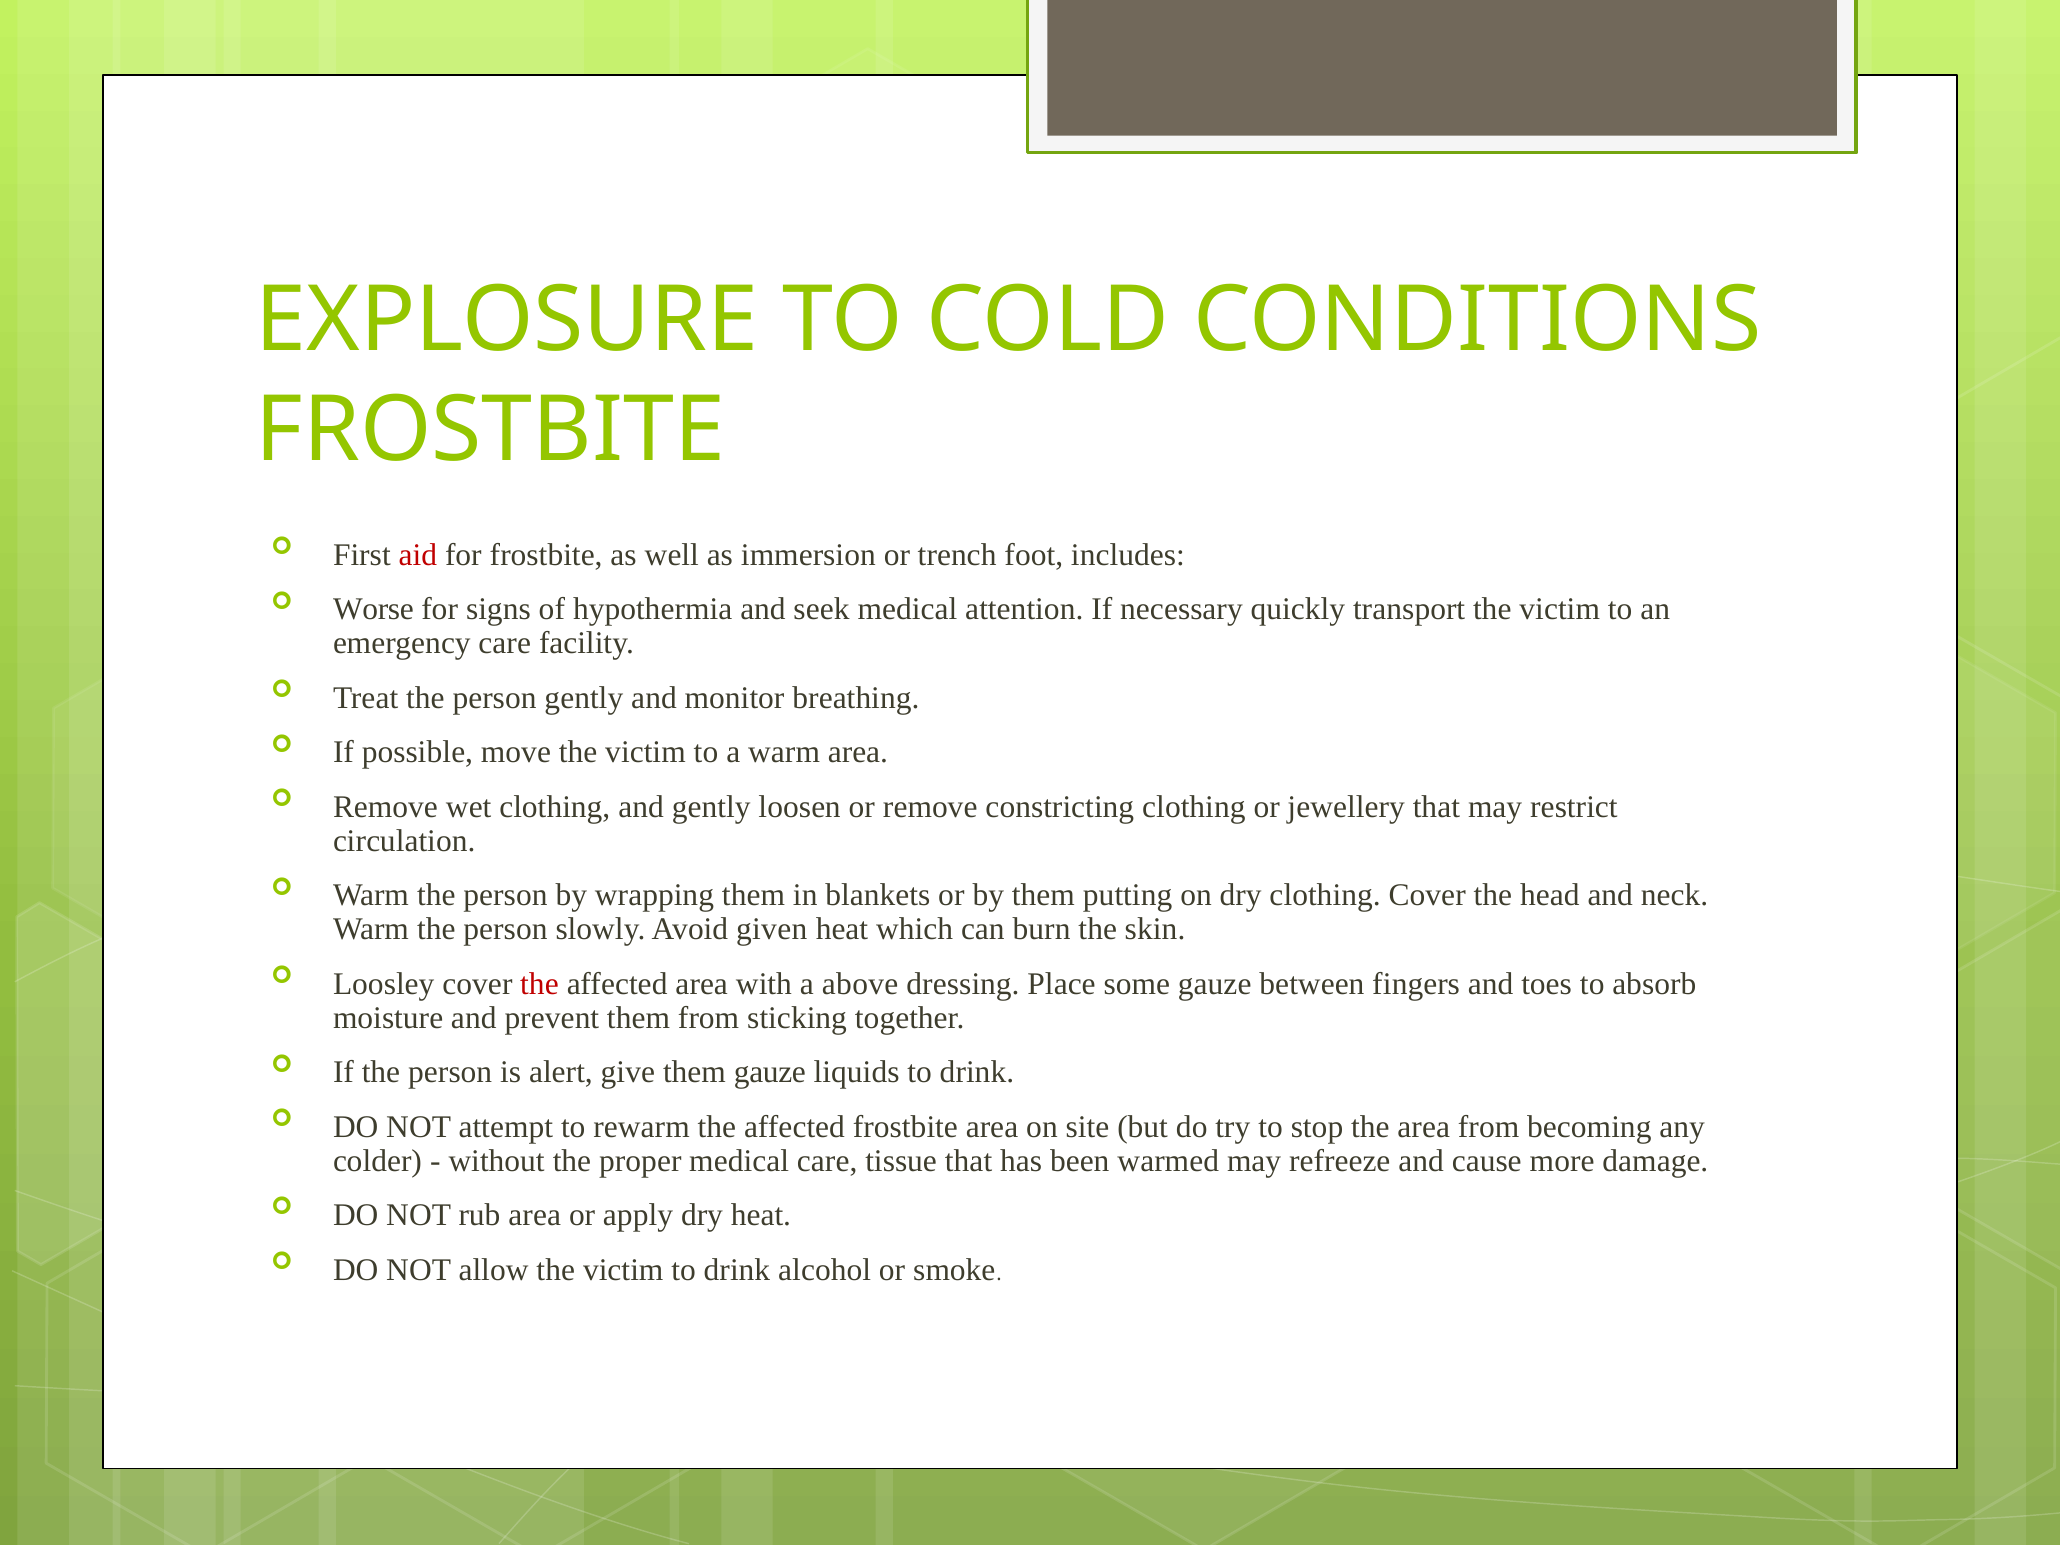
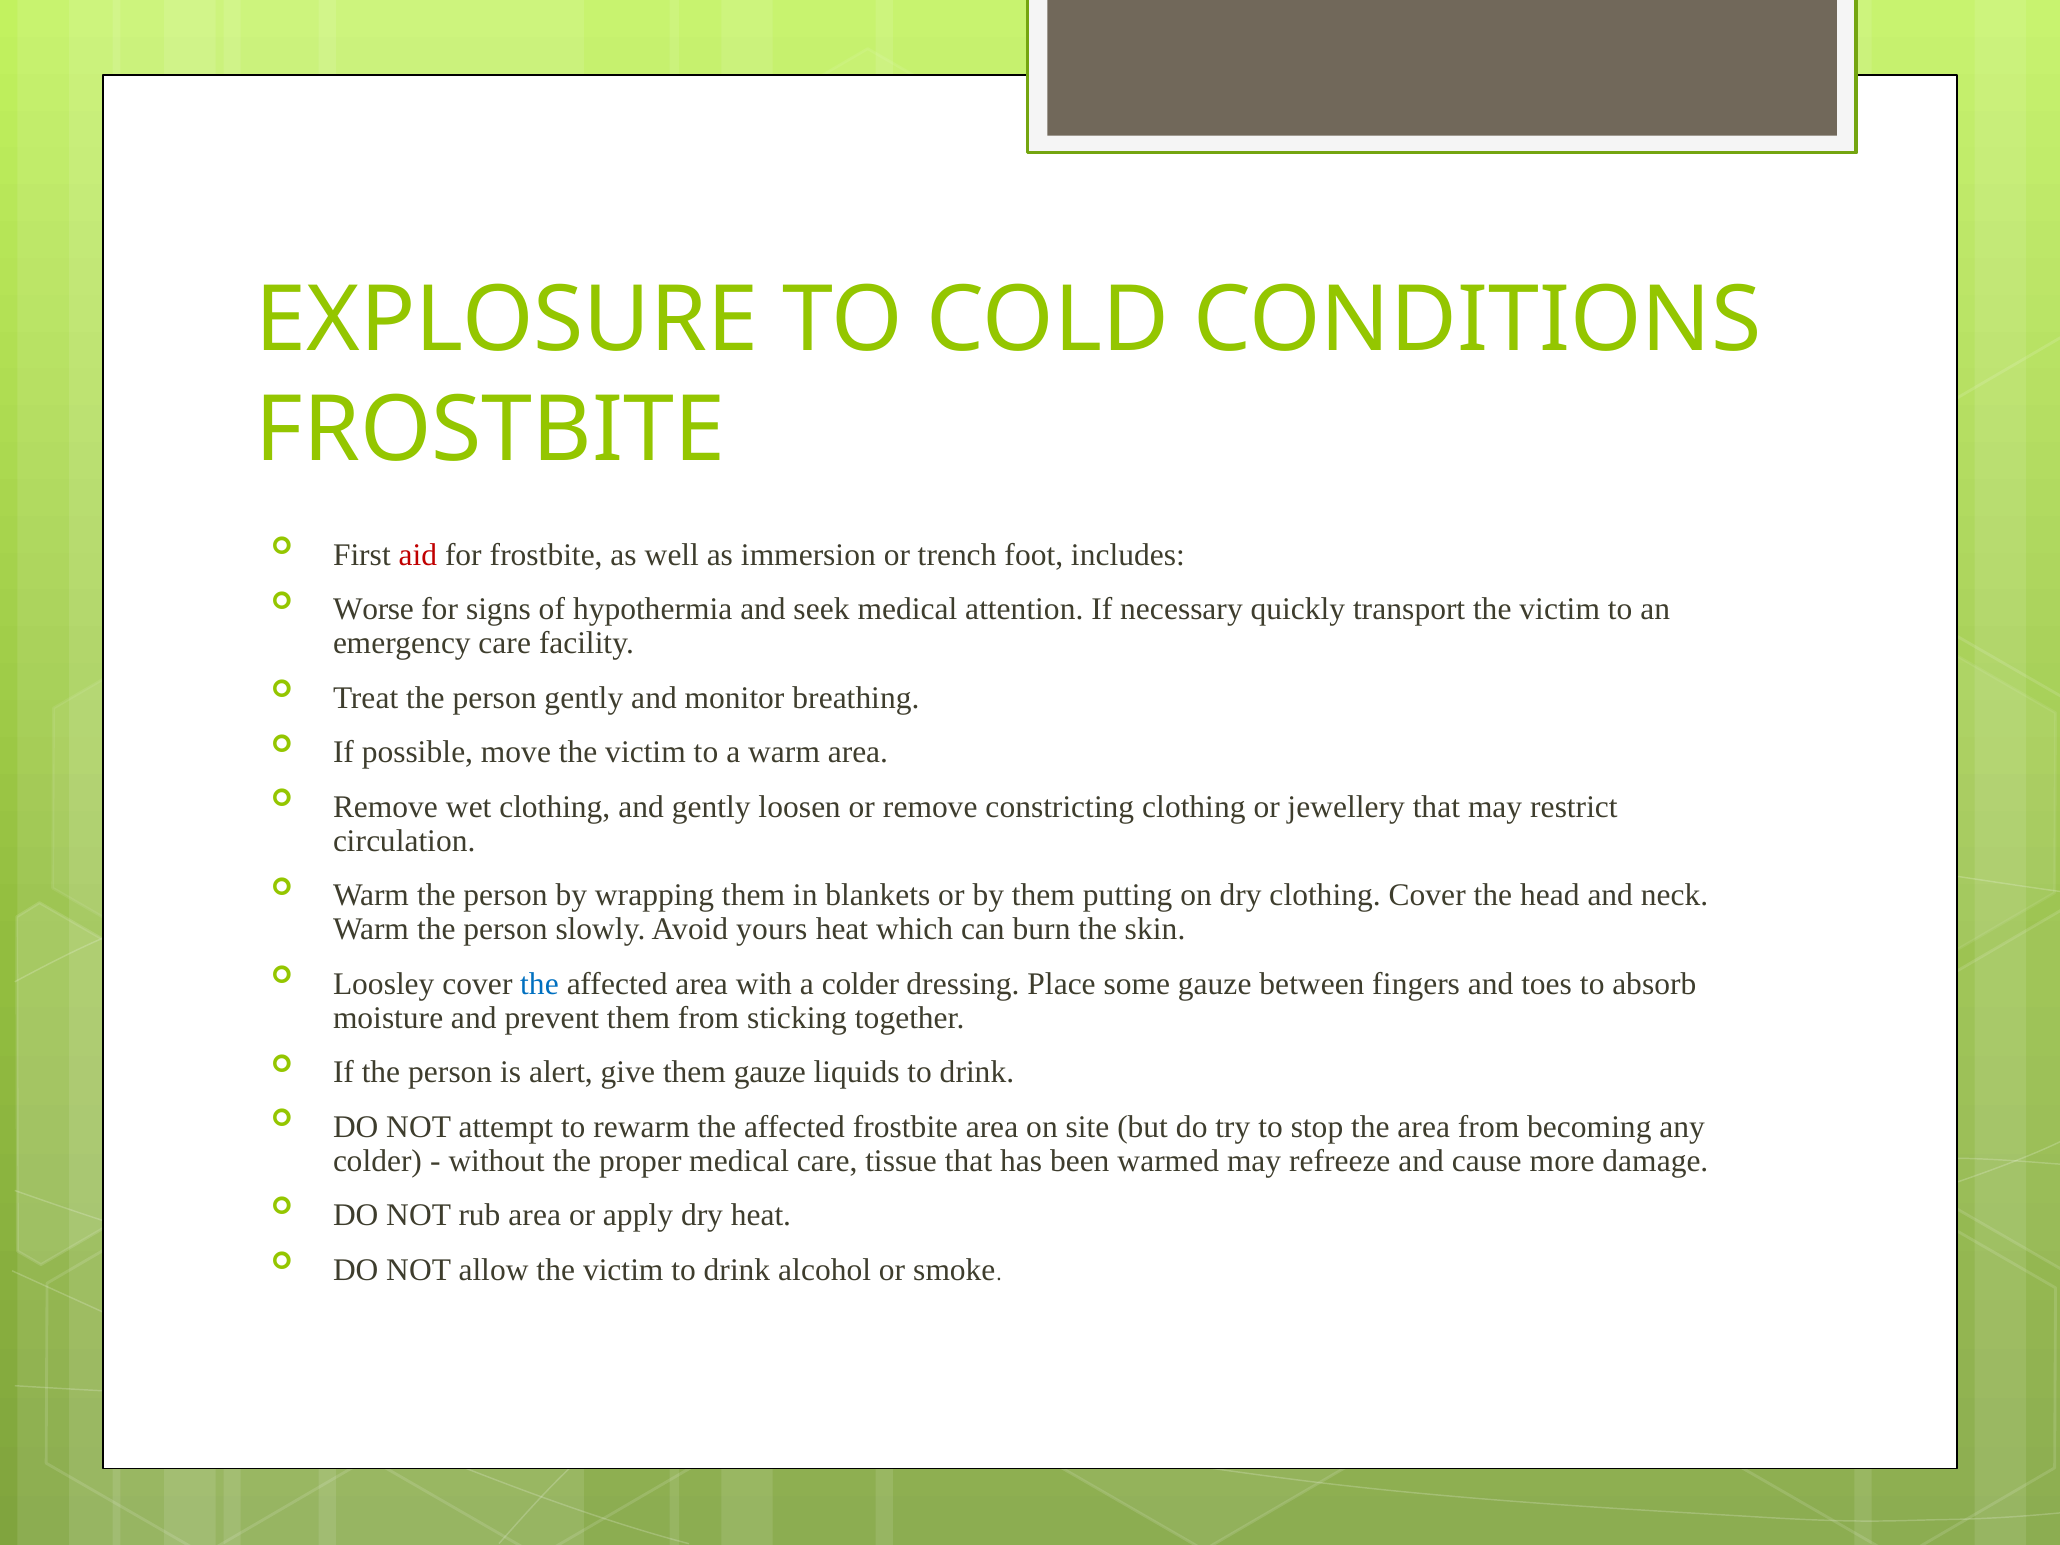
given: given -> yours (772, 929)
the colour: red -> blue (539, 984)
a above: above -> colder (860, 984)
